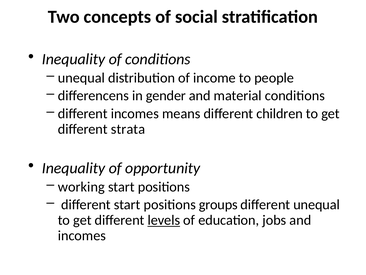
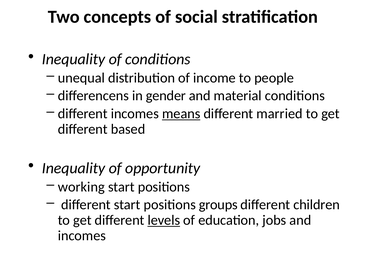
means underline: none -> present (181, 114)
children: children -> married (280, 114)
strata: strata -> based (128, 129)
different unequal: unequal -> children (317, 204)
